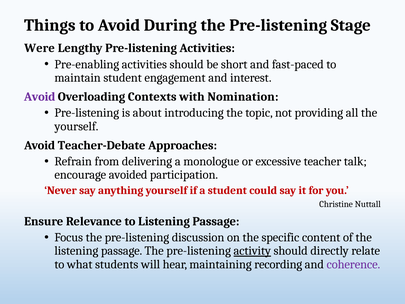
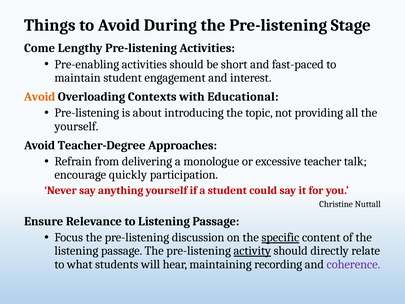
Were: Were -> Come (40, 48)
Avoid colour: purple -> orange (40, 97)
Nomination: Nomination -> Educational (243, 97)
Teacher-Debate: Teacher-Debate -> Teacher-Degree (102, 145)
avoided: avoided -> quickly (128, 175)
specific underline: none -> present (280, 237)
